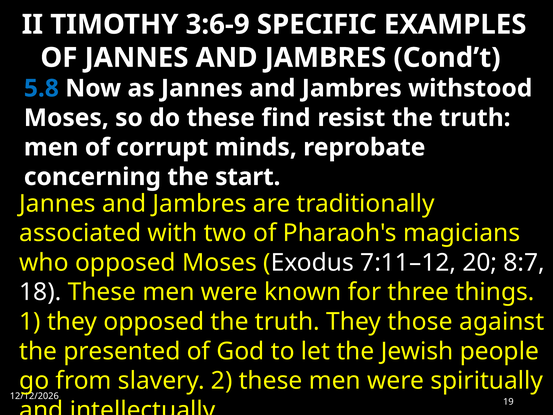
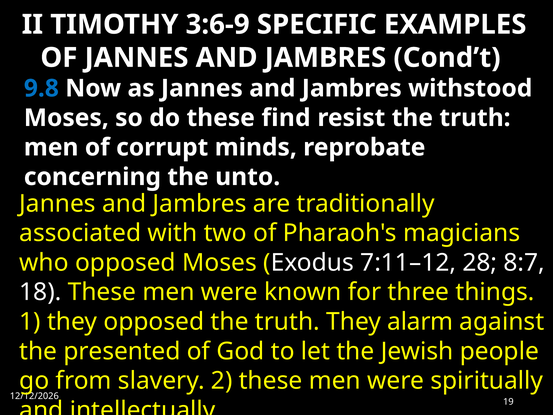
5.8: 5.8 -> 9.8 (41, 88)
start: start -> unto (248, 177)
20: 20 -> 28 (480, 263)
those: those -> alarm (420, 322)
